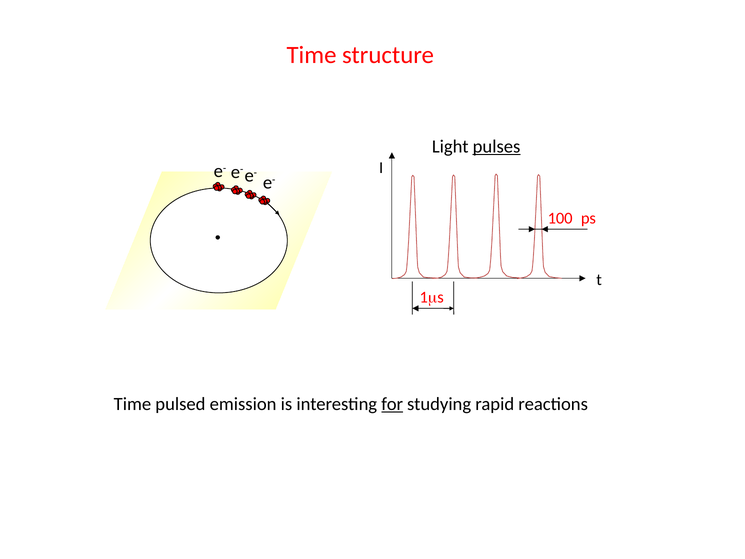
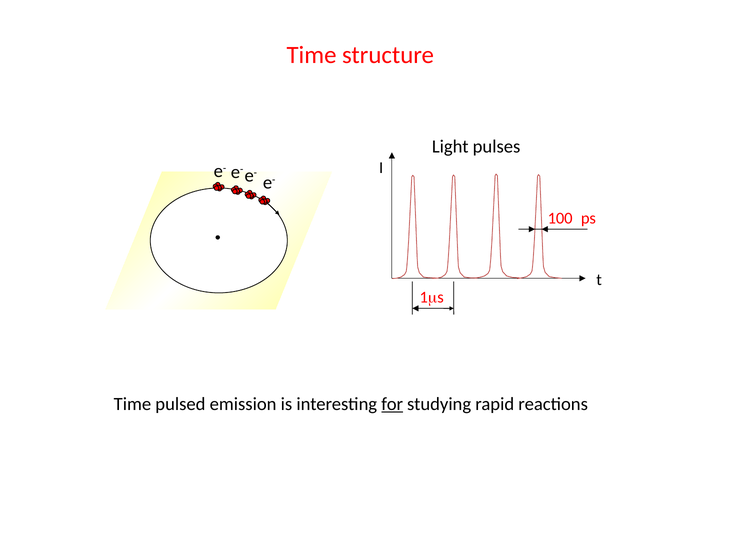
pulses underline: present -> none (497, 146)
